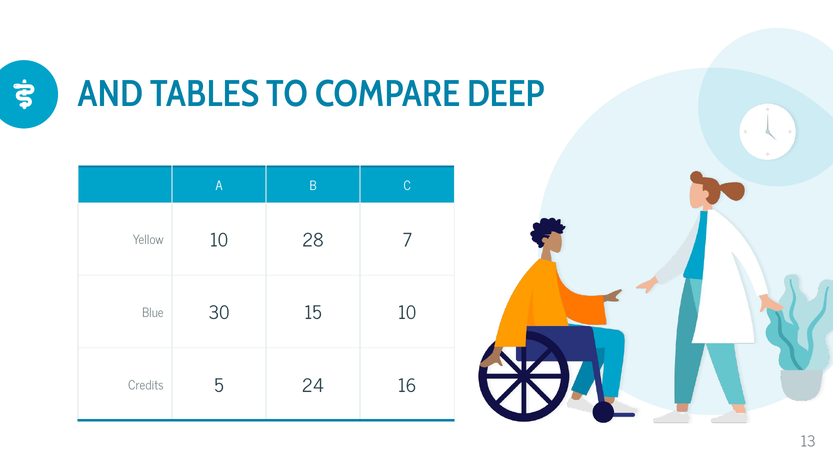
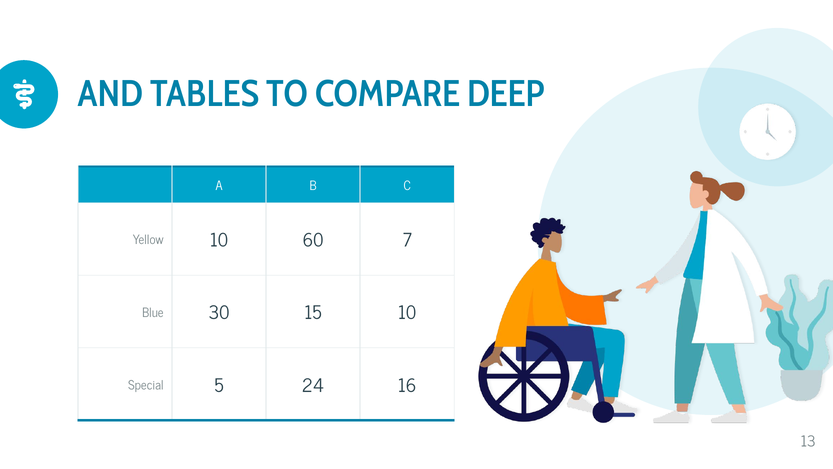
28: 28 -> 60 (313, 241)
Credits: Credits -> Special (146, 385)
